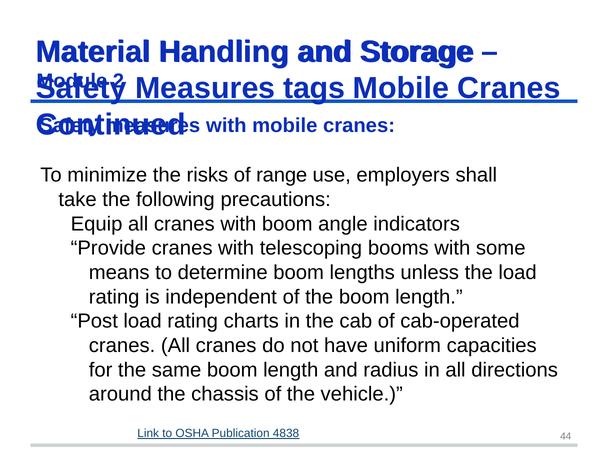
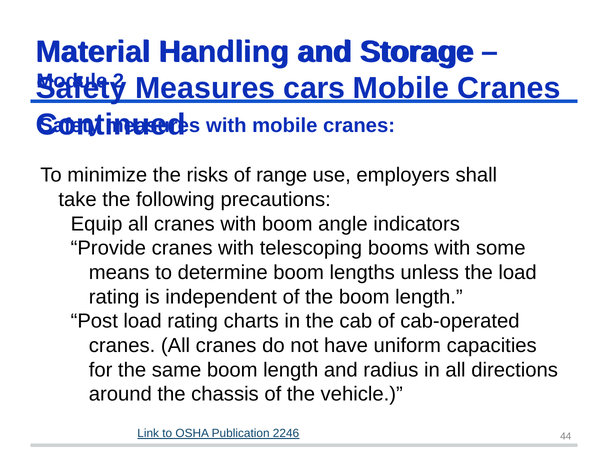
tags: tags -> cars (314, 88)
4838: 4838 -> 2246 (286, 433)
